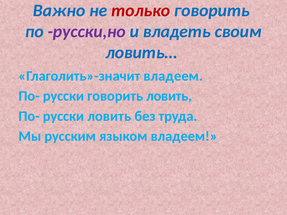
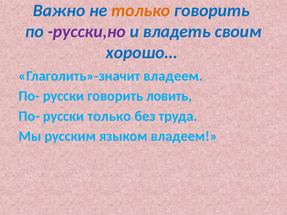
только colour: red -> orange (141, 10)
ловить…: ловить… -> хорошо… (141, 53)
русски ловить: ловить -> только (109, 116)
